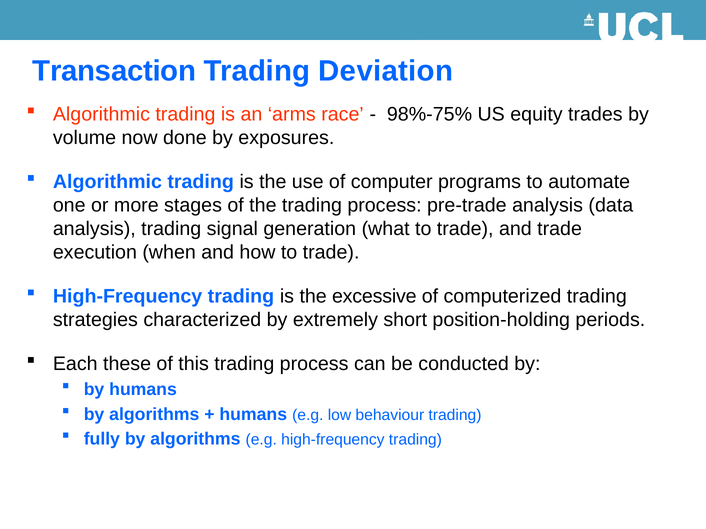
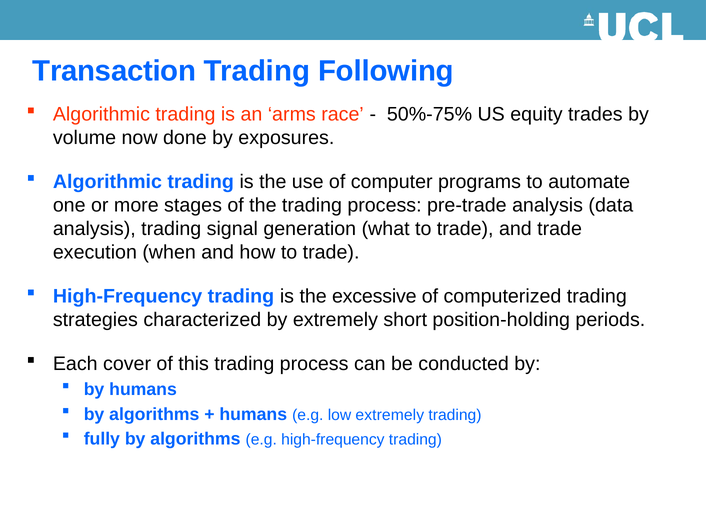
Deviation: Deviation -> Following (386, 71)
98%-75%: 98%-75% -> 50%-75% (430, 115)
these: these -> cover (127, 364)
low behaviour: behaviour -> extremely (390, 415)
